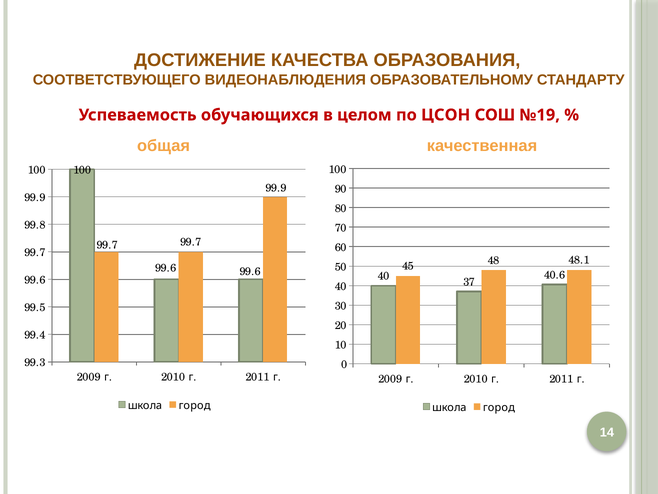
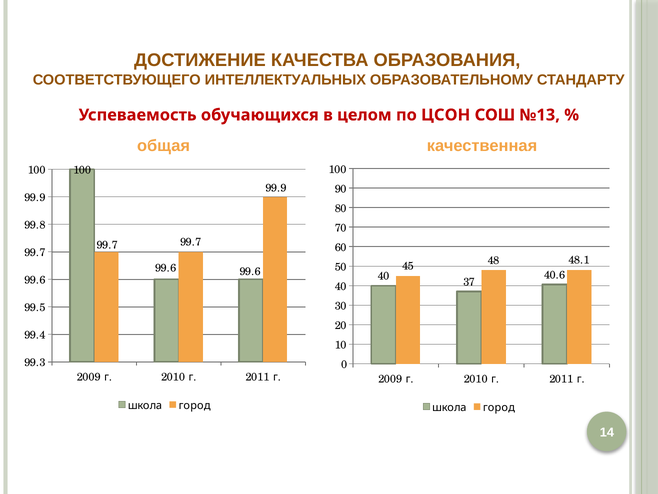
ВИДЕОНАБЛЮДЕНИЯ: ВИДЕОНАБЛЮДЕНИЯ -> ИНТЕЛЛЕКТУАЛЬНЫХ (285, 80)
№19: №19 -> №13 (540, 115)
